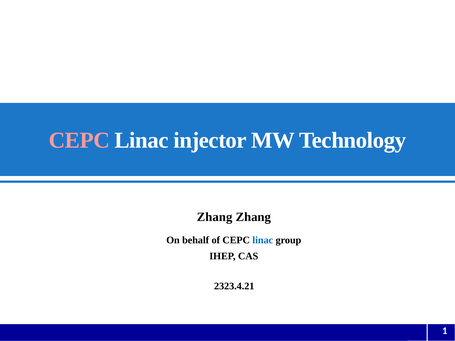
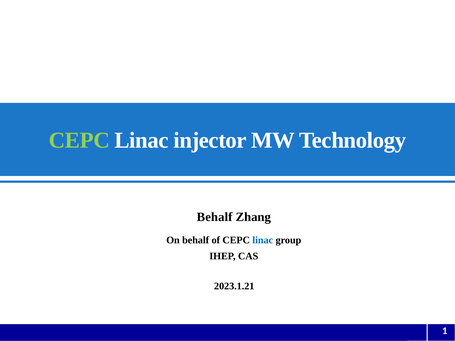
CEPC colour: pink -> light green (79, 140)
Zhang: Zhang -> Behalf (215, 217)
2323.4.21: 2323.4.21 -> 2023.1.21 (234, 286)
